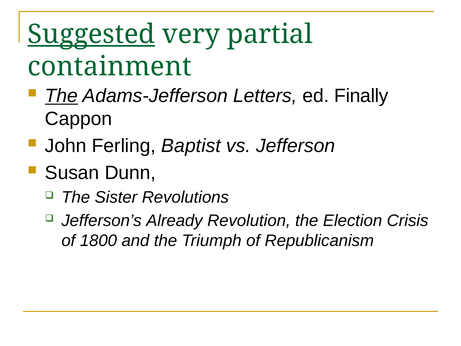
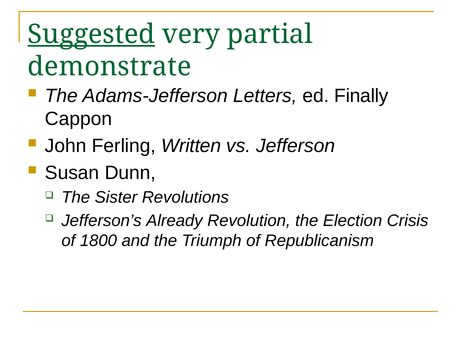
containment: containment -> demonstrate (110, 67)
The underline: present -> none (61, 96)
Baptist: Baptist -> Written (191, 146)
